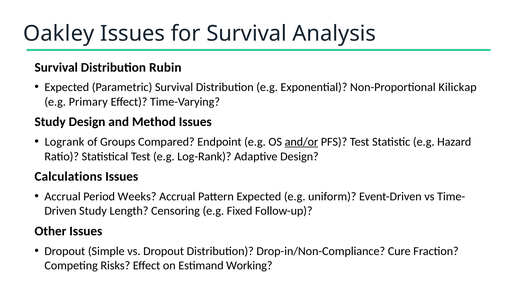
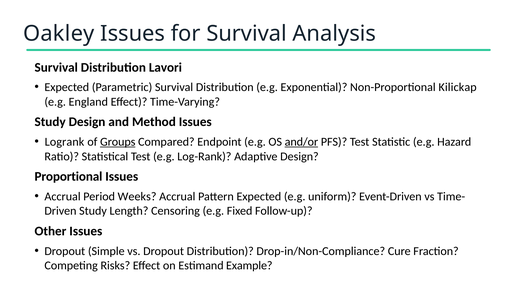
Rubin: Rubin -> Lavori (165, 67)
Primary: Primary -> England (88, 102)
Groups underline: none -> present (118, 142)
Calculations: Calculations -> Proportional (68, 177)
Working: Working -> Example (249, 266)
